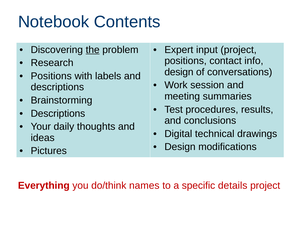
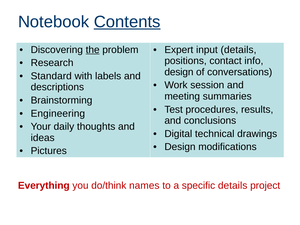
Contents underline: none -> present (127, 22)
input project: project -> details (239, 50)
Positions: Positions -> Standard (51, 76)
Descriptions: Descriptions -> Engineering (58, 113)
